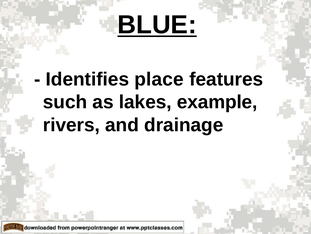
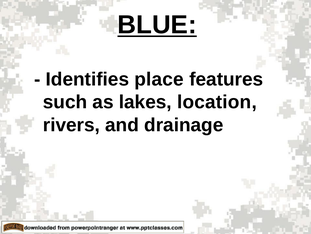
example: example -> location (217, 102)
